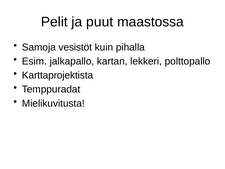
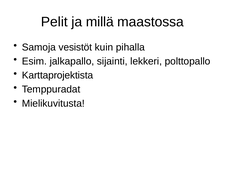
puut: puut -> millä (100, 22)
kartan: kartan -> sijainti (112, 61)
